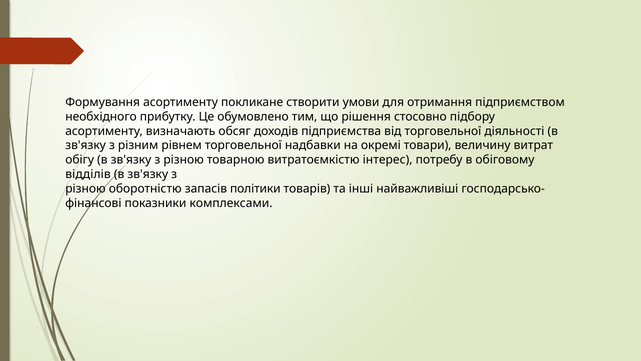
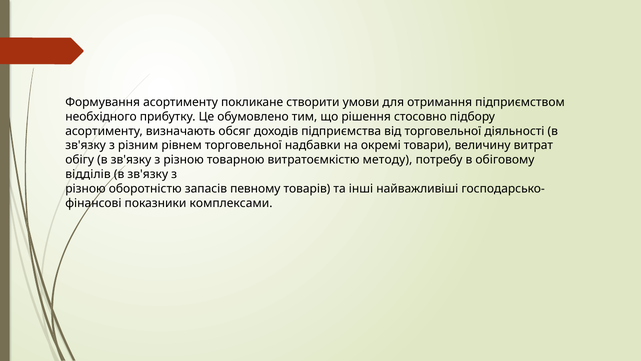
інтерес: інтерес -> методу (388, 160)
політики: політики -> певному (255, 189)
